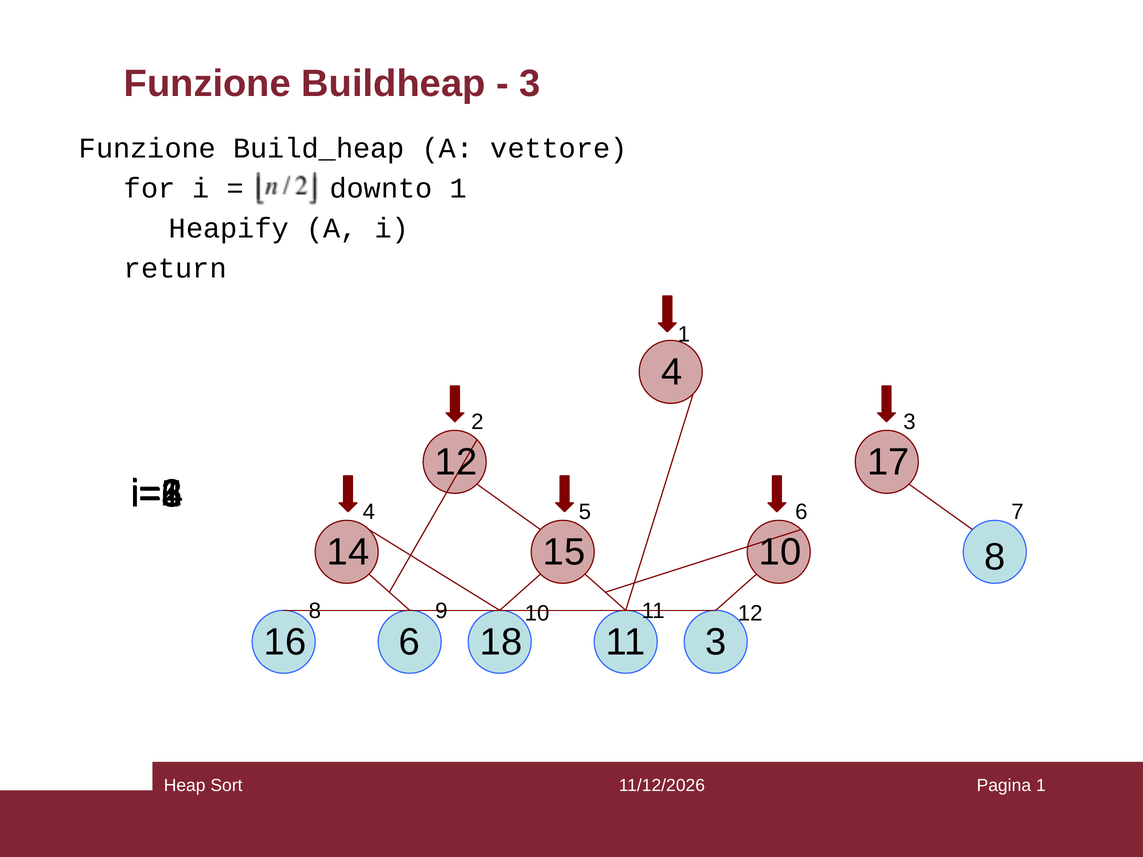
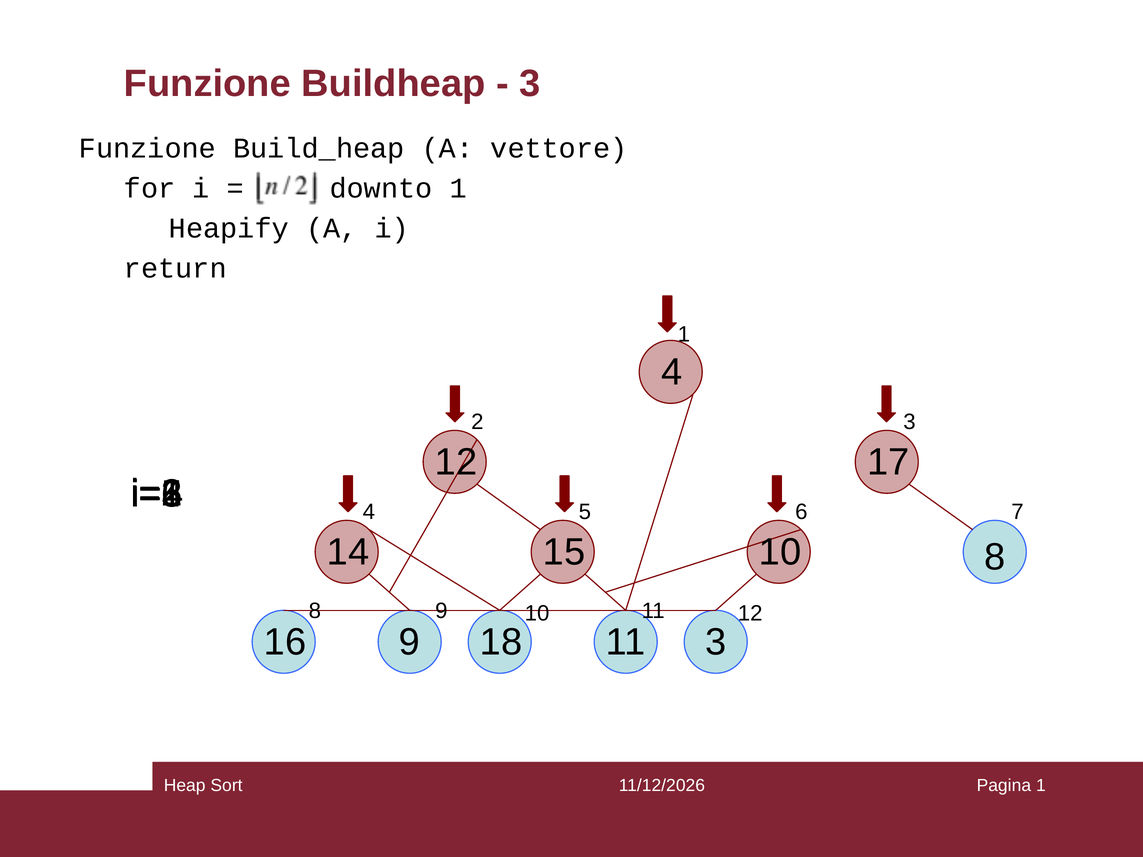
16 6: 6 -> 9 (409, 642)
